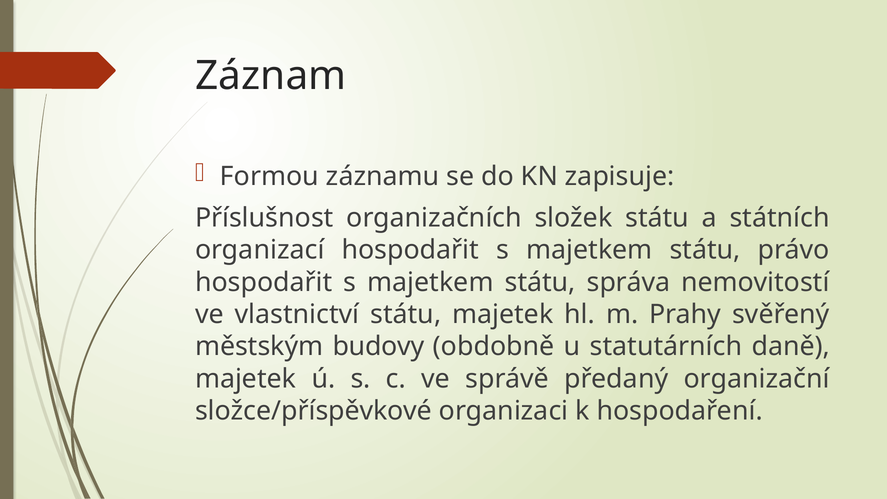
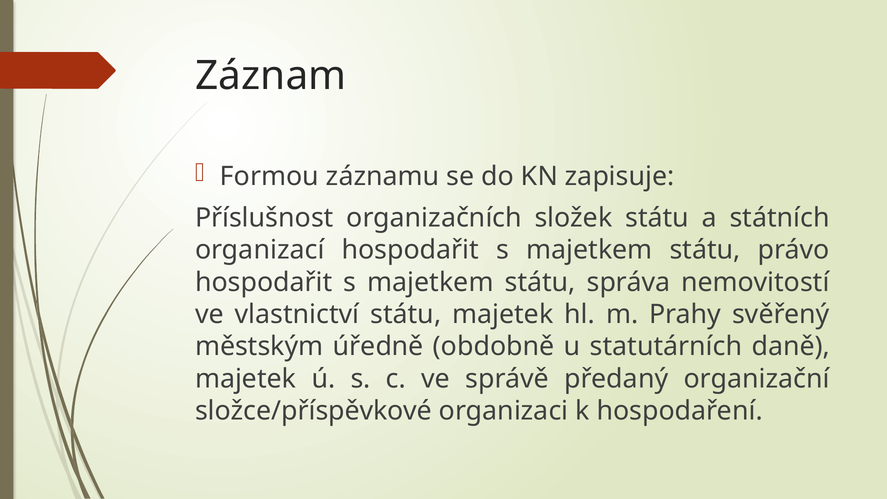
budovy: budovy -> úředně (378, 347)
